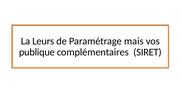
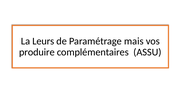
publique: publique -> produire (37, 52)
SIRET: SIRET -> ASSU (147, 52)
